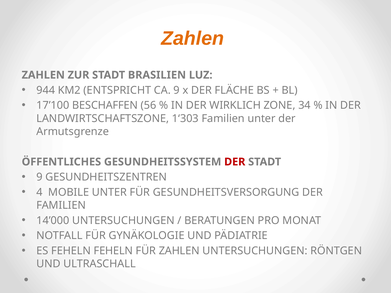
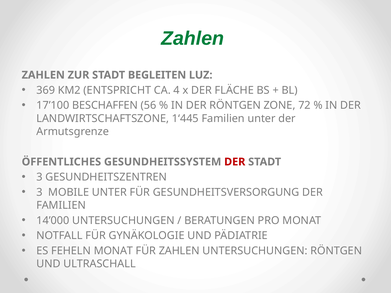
Zahlen colour: orange -> green (193, 39)
BRASILIEN: BRASILIEN -> BEGLEITEN (157, 75)
944: 944 -> 369 (46, 90)
CA 9: 9 -> 4 (177, 90)
DER WIRKLICH: WIRKLICH -> RÖNTGEN (235, 105)
34: 34 -> 72 (304, 105)
1‘303: 1‘303 -> 1‘445 (185, 119)
9: 9 -> 3 (39, 177)
4: 4 -> 3 (39, 192)
FEHELN FEHELN: FEHELN -> MONAT (113, 251)
